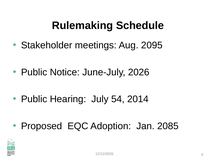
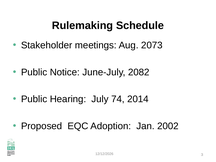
2095: 2095 -> 2073 (152, 45)
2026: 2026 -> 2082 (139, 72)
54: 54 -> 74 (118, 99)
2085: 2085 -> 2002 (168, 126)
